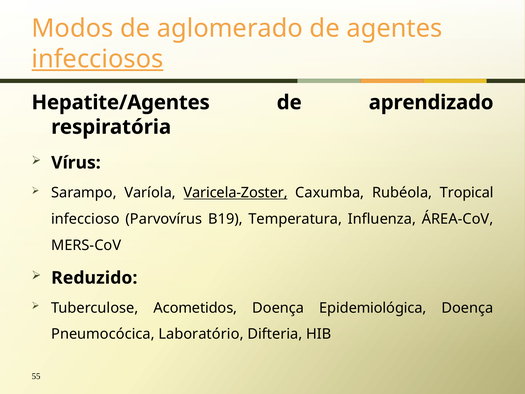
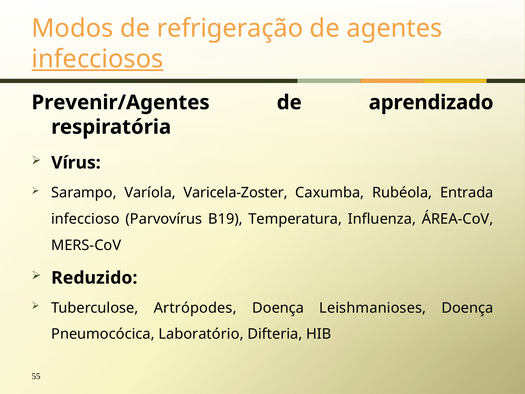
aglomerado: aglomerado -> refrigeração (230, 28)
Hepatite/Agentes: Hepatite/Agentes -> Prevenir/Agentes (121, 102)
Varicela-Zoster underline: present -> none (236, 193)
Tropical: Tropical -> Entrada (467, 193)
Acometidos: Acometidos -> Artrópodes (195, 308)
Epidemiológica: Epidemiológica -> Leishmanioses (373, 308)
